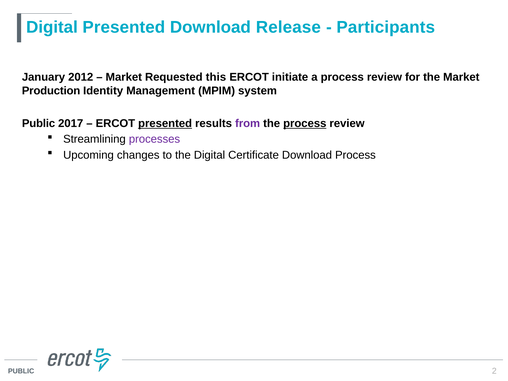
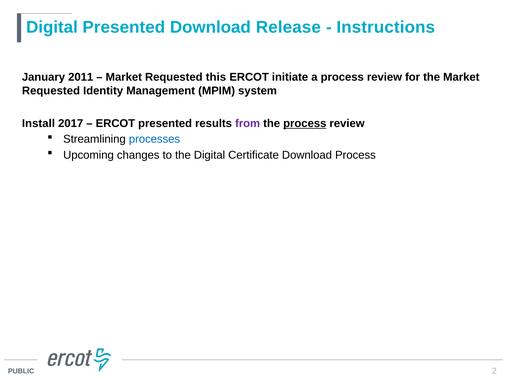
Participants: Participants -> Instructions (386, 27)
2012: 2012 -> 2011 (81, 77)
Production: Production -> Requested (51, 91)
Public: Public -> Install (38, 123)
presented underline: present -> none (165, 123)
processes colour: purple -> blue (154, 139)
